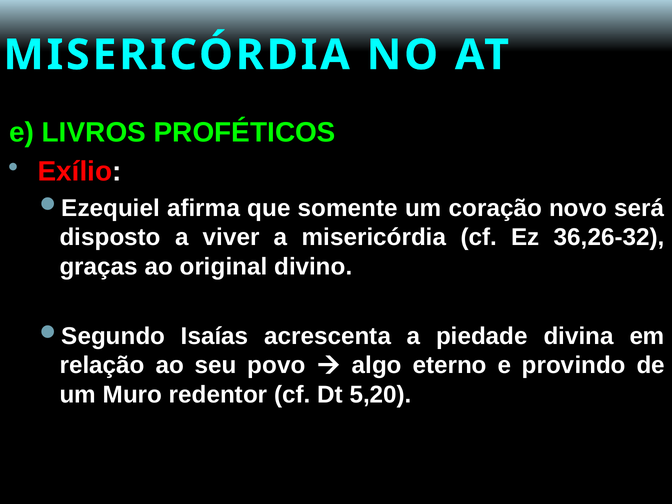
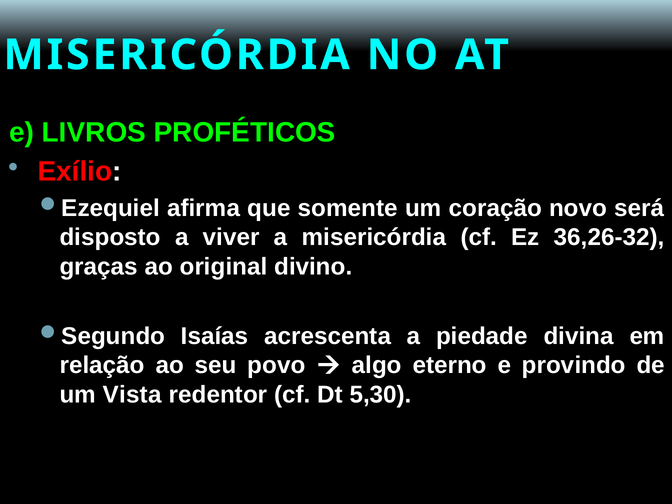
Muro: Muro -> Vista (132, 395)
5,20: 5,20 -> 5,30 (381, 395)
